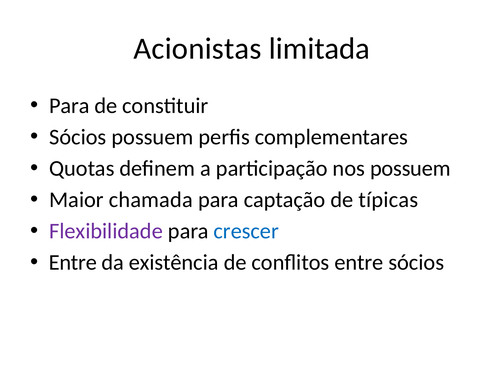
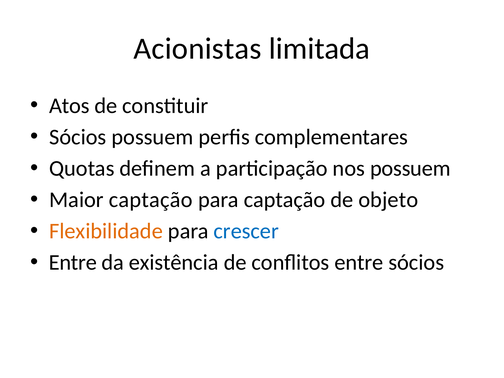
Para: Para -> Atos (69, 106)
Maior chamada: chamada -> captação (151, 200)
típicas: típicas -> objeto (388, 200)
Flexibilidade colour: purple -> orange (106, 231)
